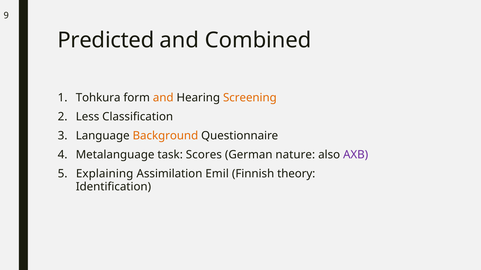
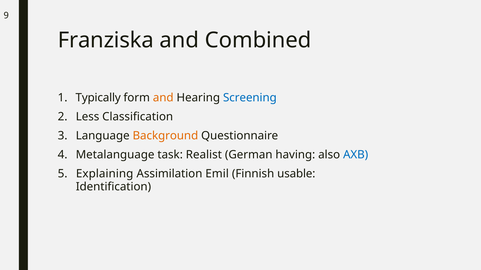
Predicted: Predicted -> Franziska (106, 40)
Tohkura: Tohkura -> Typically (98, 98)
Screening colour: orange -> blue (250, 98)
Scores: Scores -> Realist (204, 155)
nature: nature -> having (295, 155)
AXB colour: purple -> blue (356, 155)
theory: theory -> usable (296, 174)
